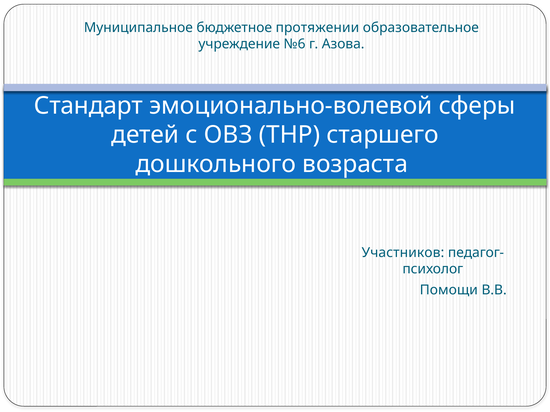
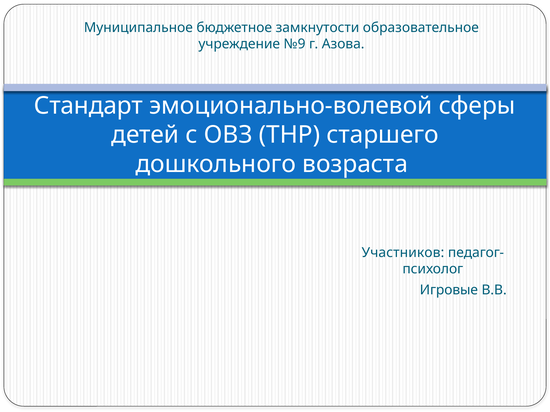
протяжении: протяжении -> замкнутости (317, 28)
№6: №6 -> №9 (295, 44)
Помощи: Помощи -> Игровые (449, 290)
